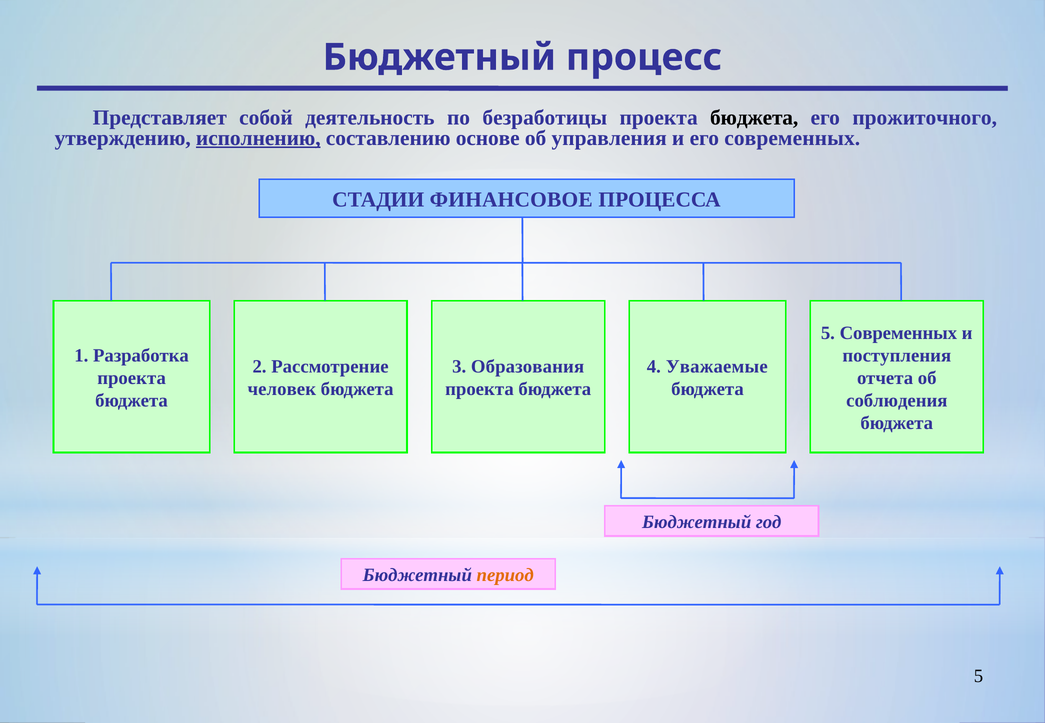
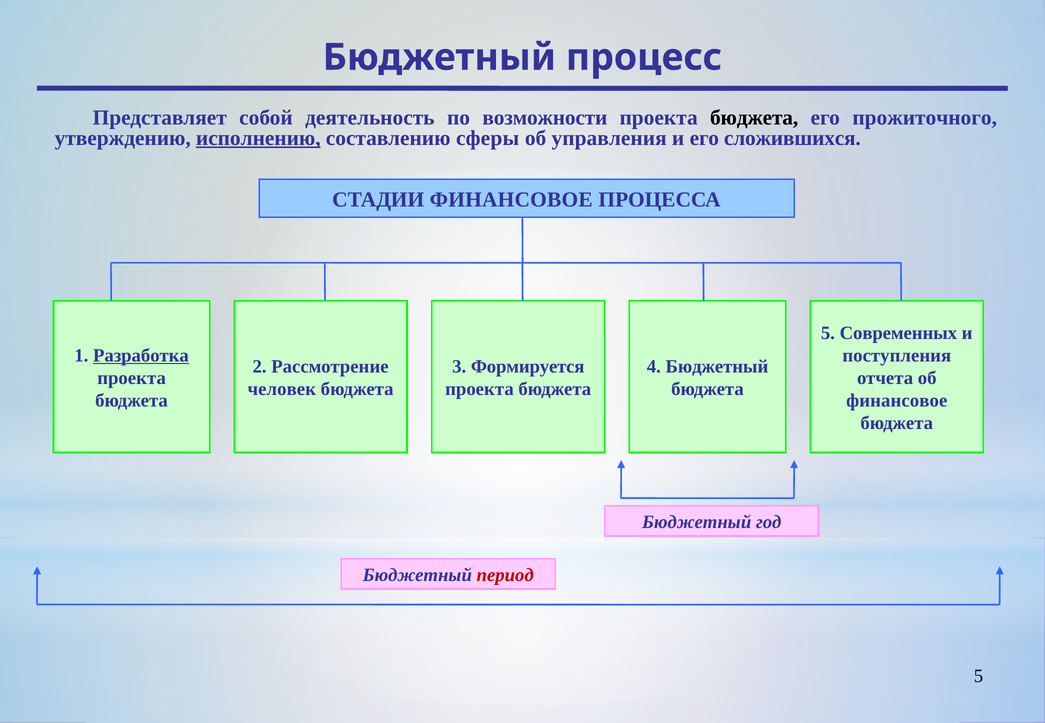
безработицы: безработицы -> возможности (545, 118)
основе: основе -> сферы (488, 138)
его современных: современных -> сложившихся (792, 138)
Разработка underline: none -> present (141, 356)
Образования: Образования -> Формируется (528, 367)
4 Уважаемые: Уважаемые -> Бюджетный (717, 367)
соблюдения: соблюдения -> финансовое (897, 401)
период colour: orange -> red (505, 575)
